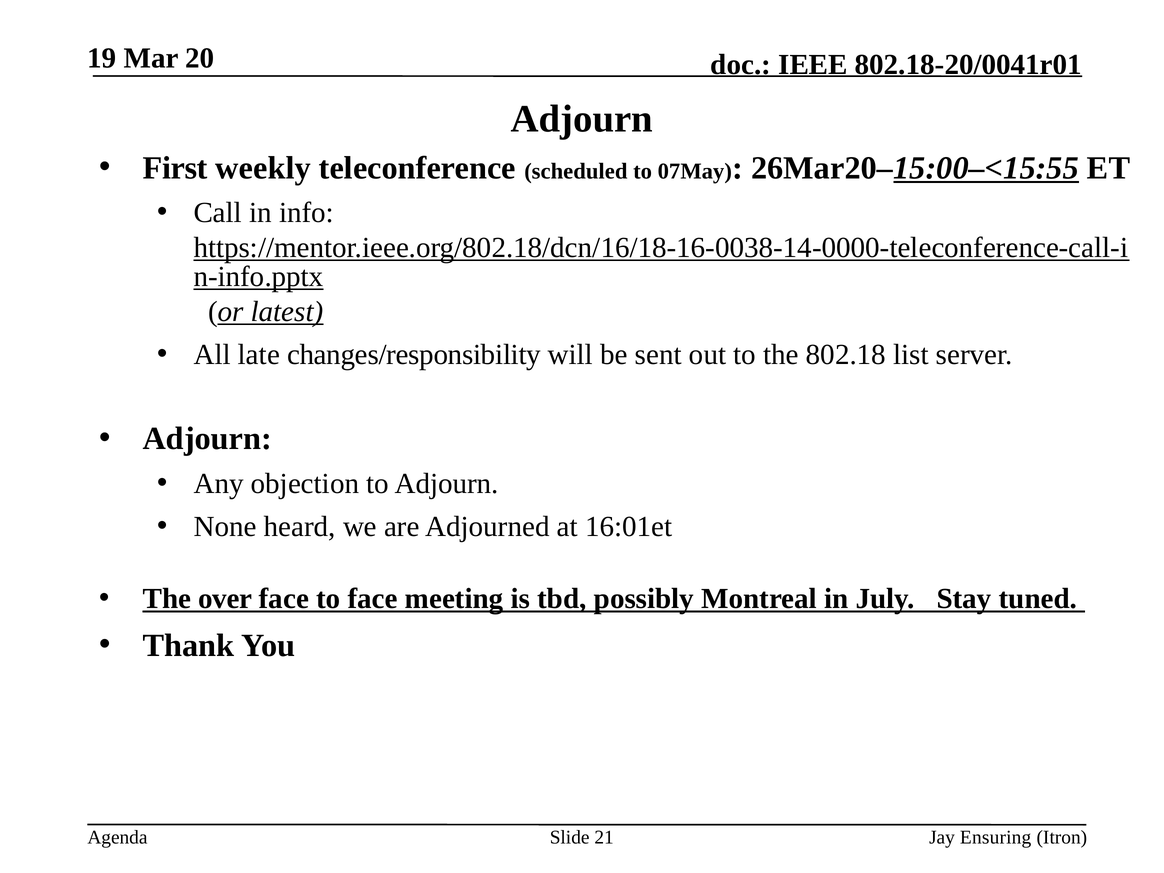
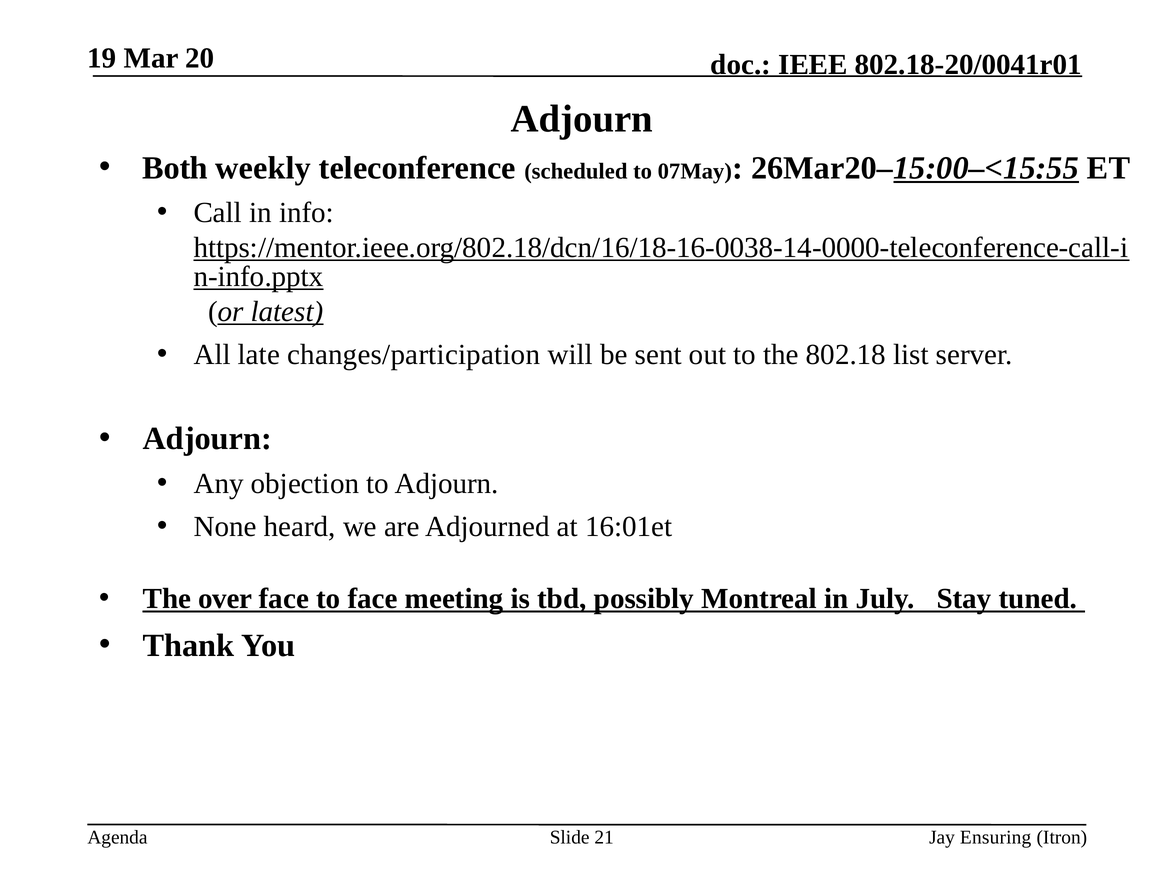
First: First -> Both (175, 168)
changes/responsibility: changes/responsibility -> changes/participation (414, 354)
